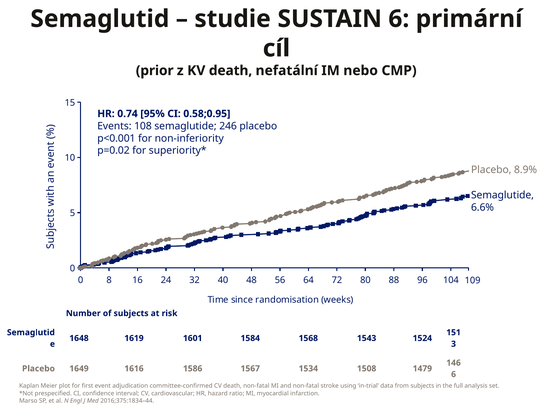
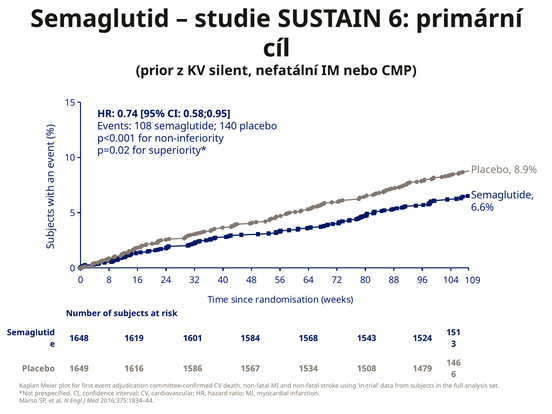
KV death: death -> silent (230, 71)
246: 246 -> 140 (228, 126)
